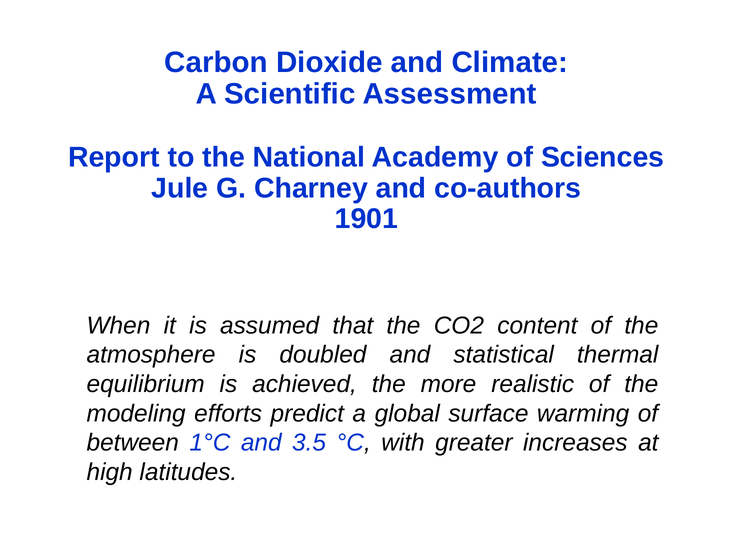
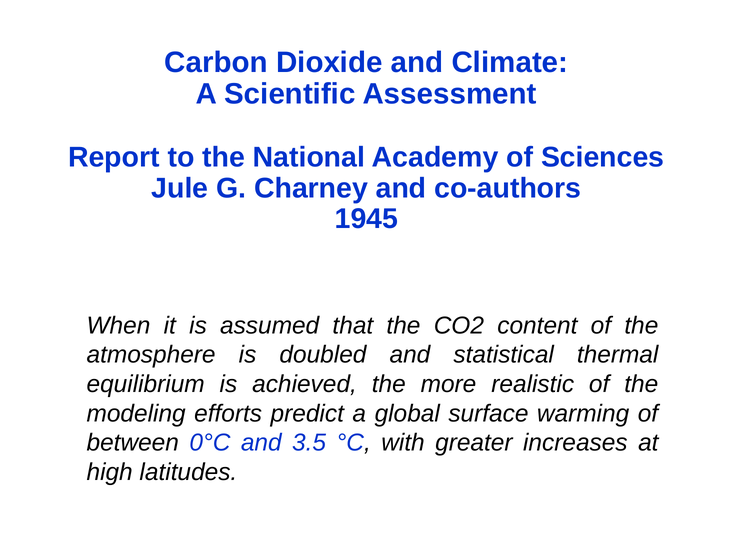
1901: 1901 -> 1945 (366, 219)
1°C: 1°C -> 0°C (210, 443)
